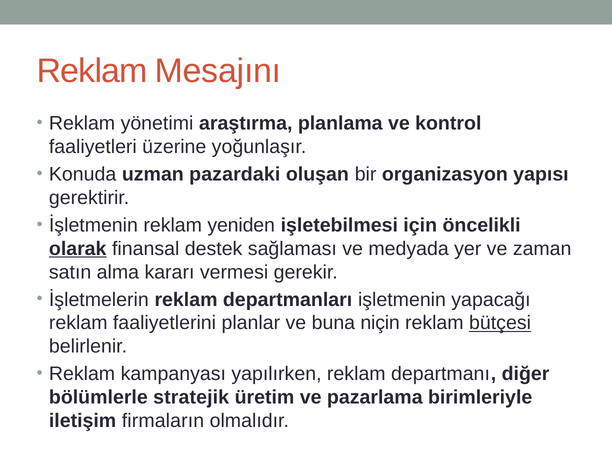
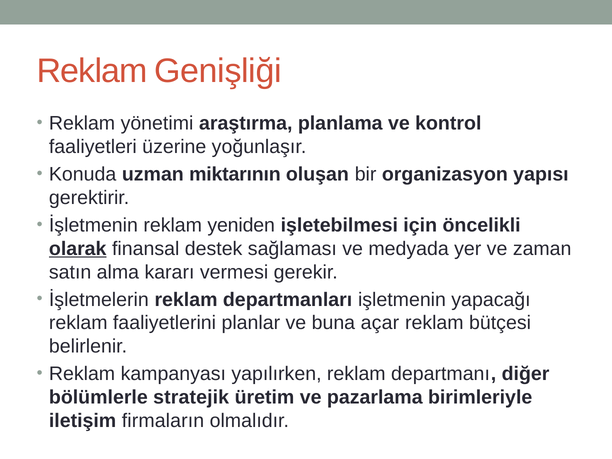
Mesajını: Mesajını -> Genişliği (218, 71)
pazardaki: pazardaki -> miktarının (235, 174)
niçin: niçin -> açar (380, 323)
bütçesi underline: present -> none (500, 323)
